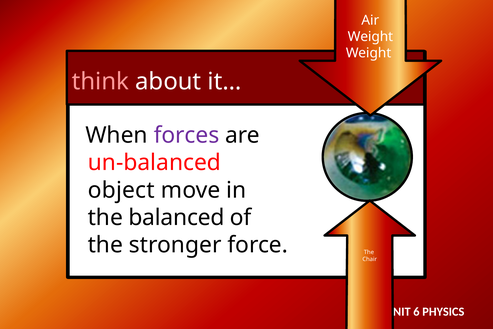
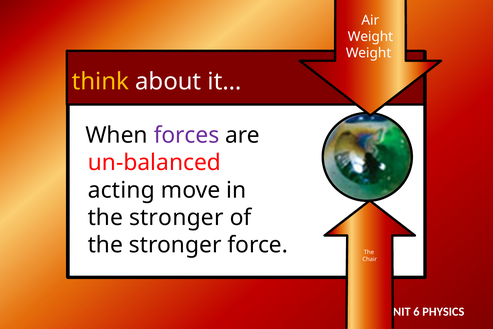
think colour: pink -> yellow (100, 82)
object: object -> acting (121, 190)
balanced: balanced -> stronger (176, 217)
